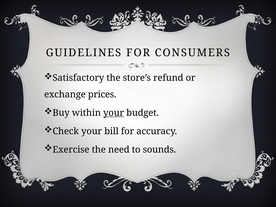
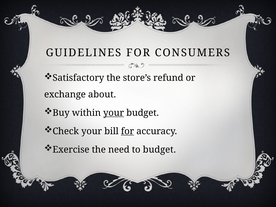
prices: prices -> about (102, 94)
for underline: none -> present (128, 131)
to sounds: sounds -> budget (159, 150)
